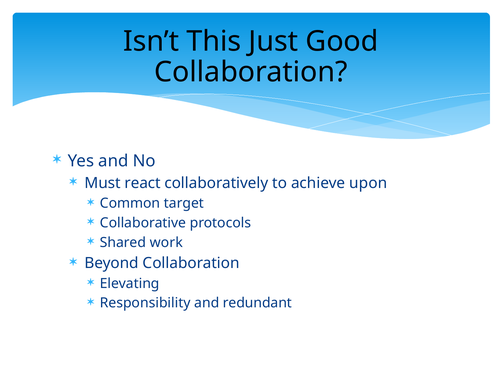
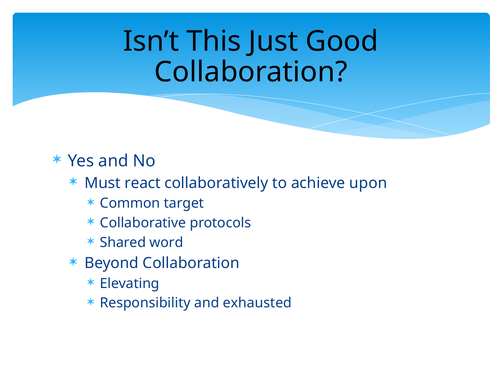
work: work -> word (166, 242)
redundant: redundant -> exhausted (257, 303)
